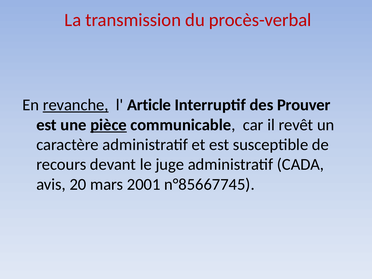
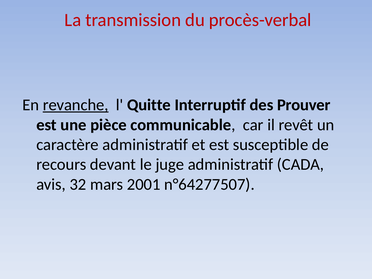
Article: Article -> Quitte (149, 105)
pièce underline: present -> none (109, 125)
20: 20 -> 32 (78, 184)
n°85667745: n°85667745 -> n°64277507 (209, 184)
